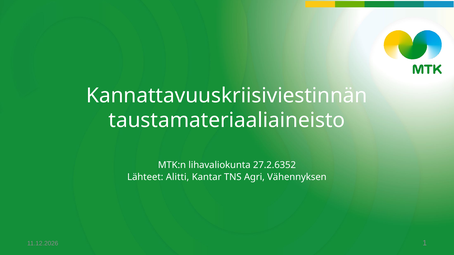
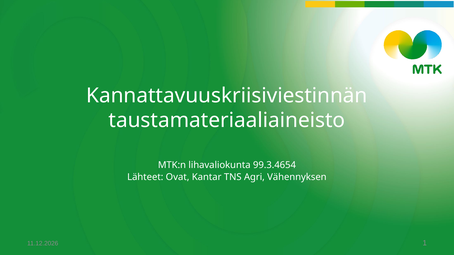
27.2.6352: 27.2.6352 -> 99.3.4654 (275, 165)
Alitti: Alitti -> Ovat (178, 177)
